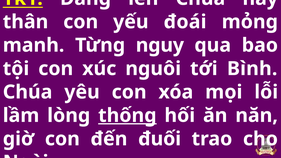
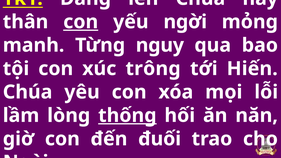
con underline: none -> present (81, 22)
đoái: đoái -> ngời (185, 22)
nguôi: nguôi -> trông (153, 69)
Bình: Bình -> Hiến (252, 69)
